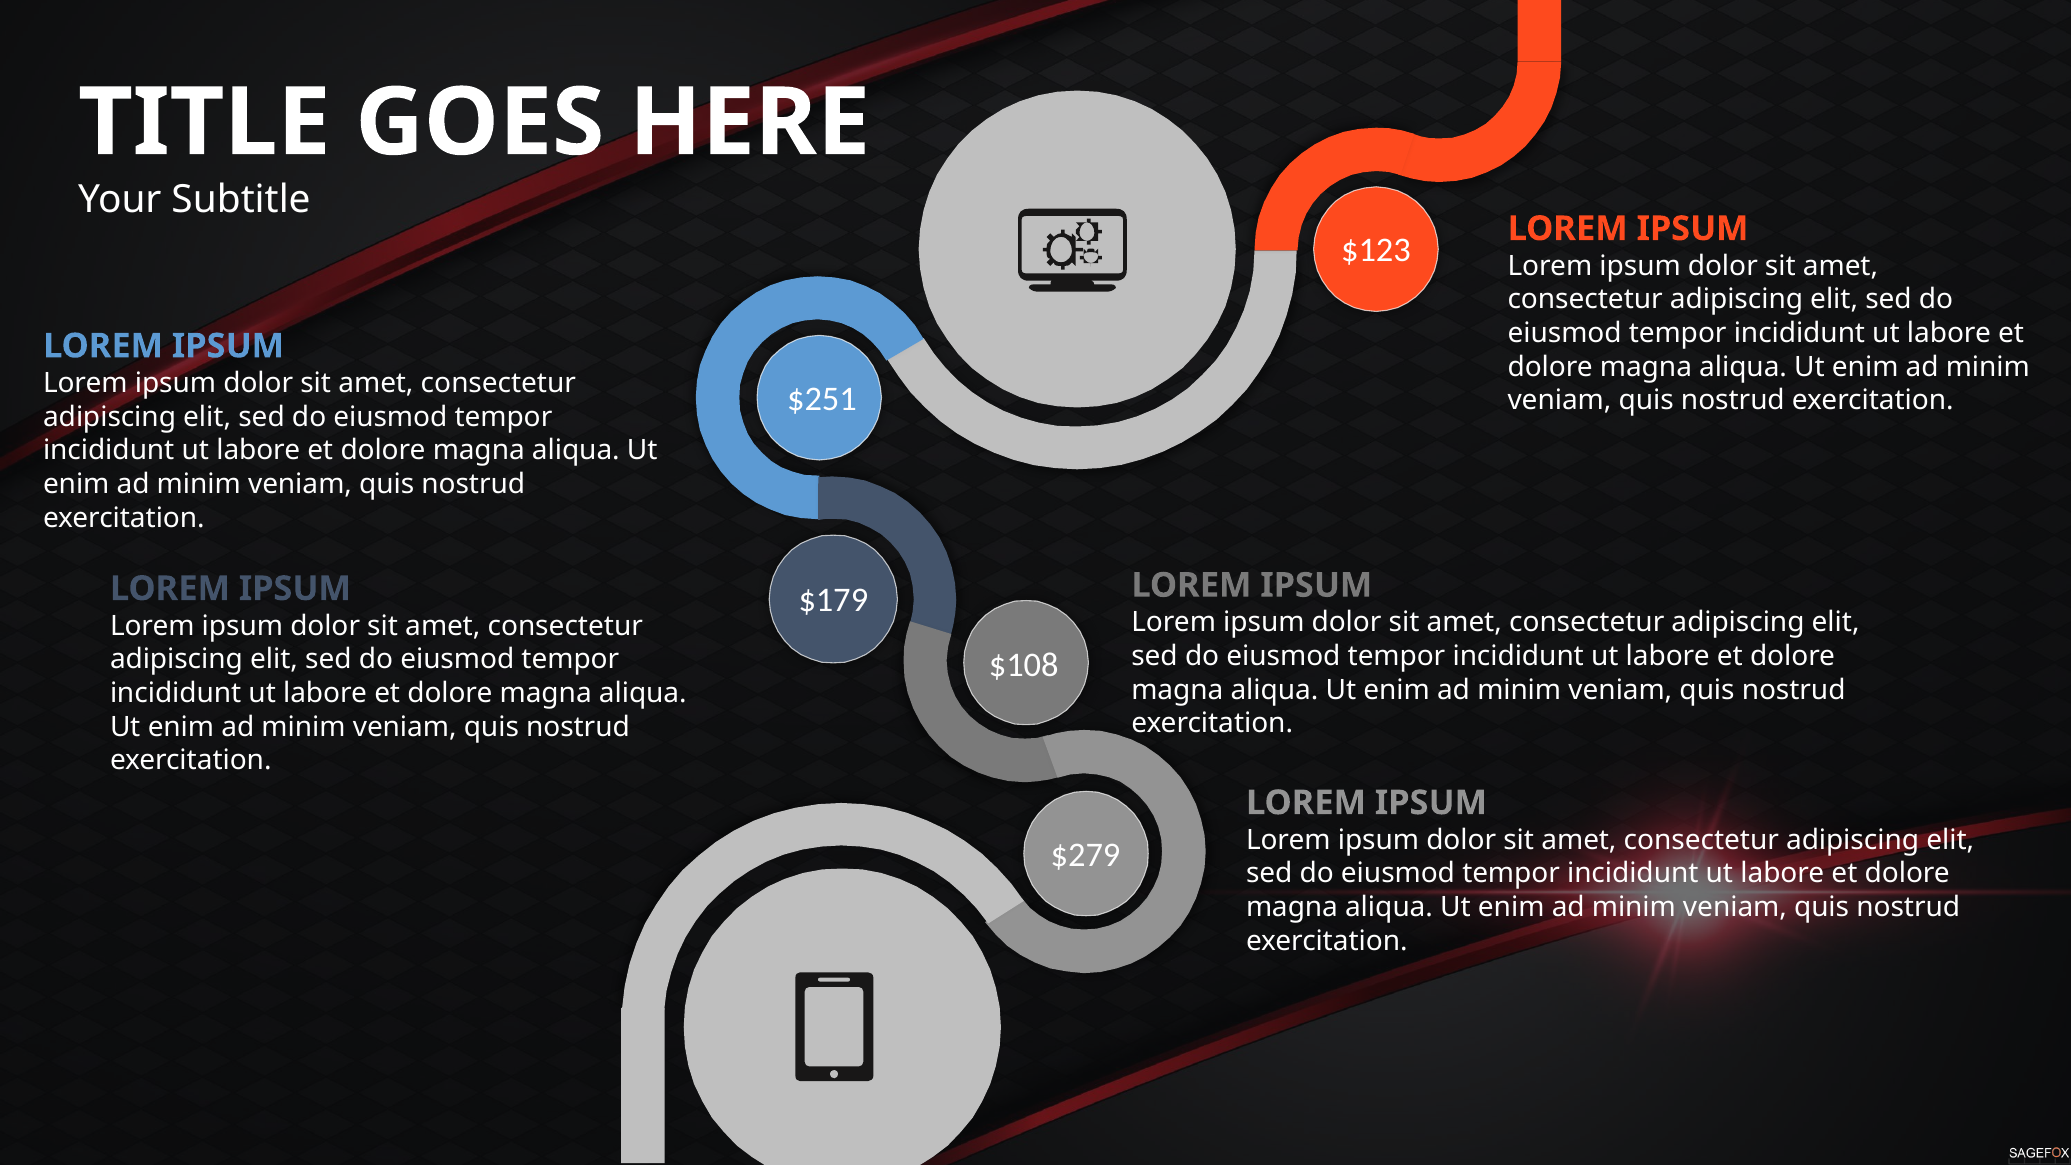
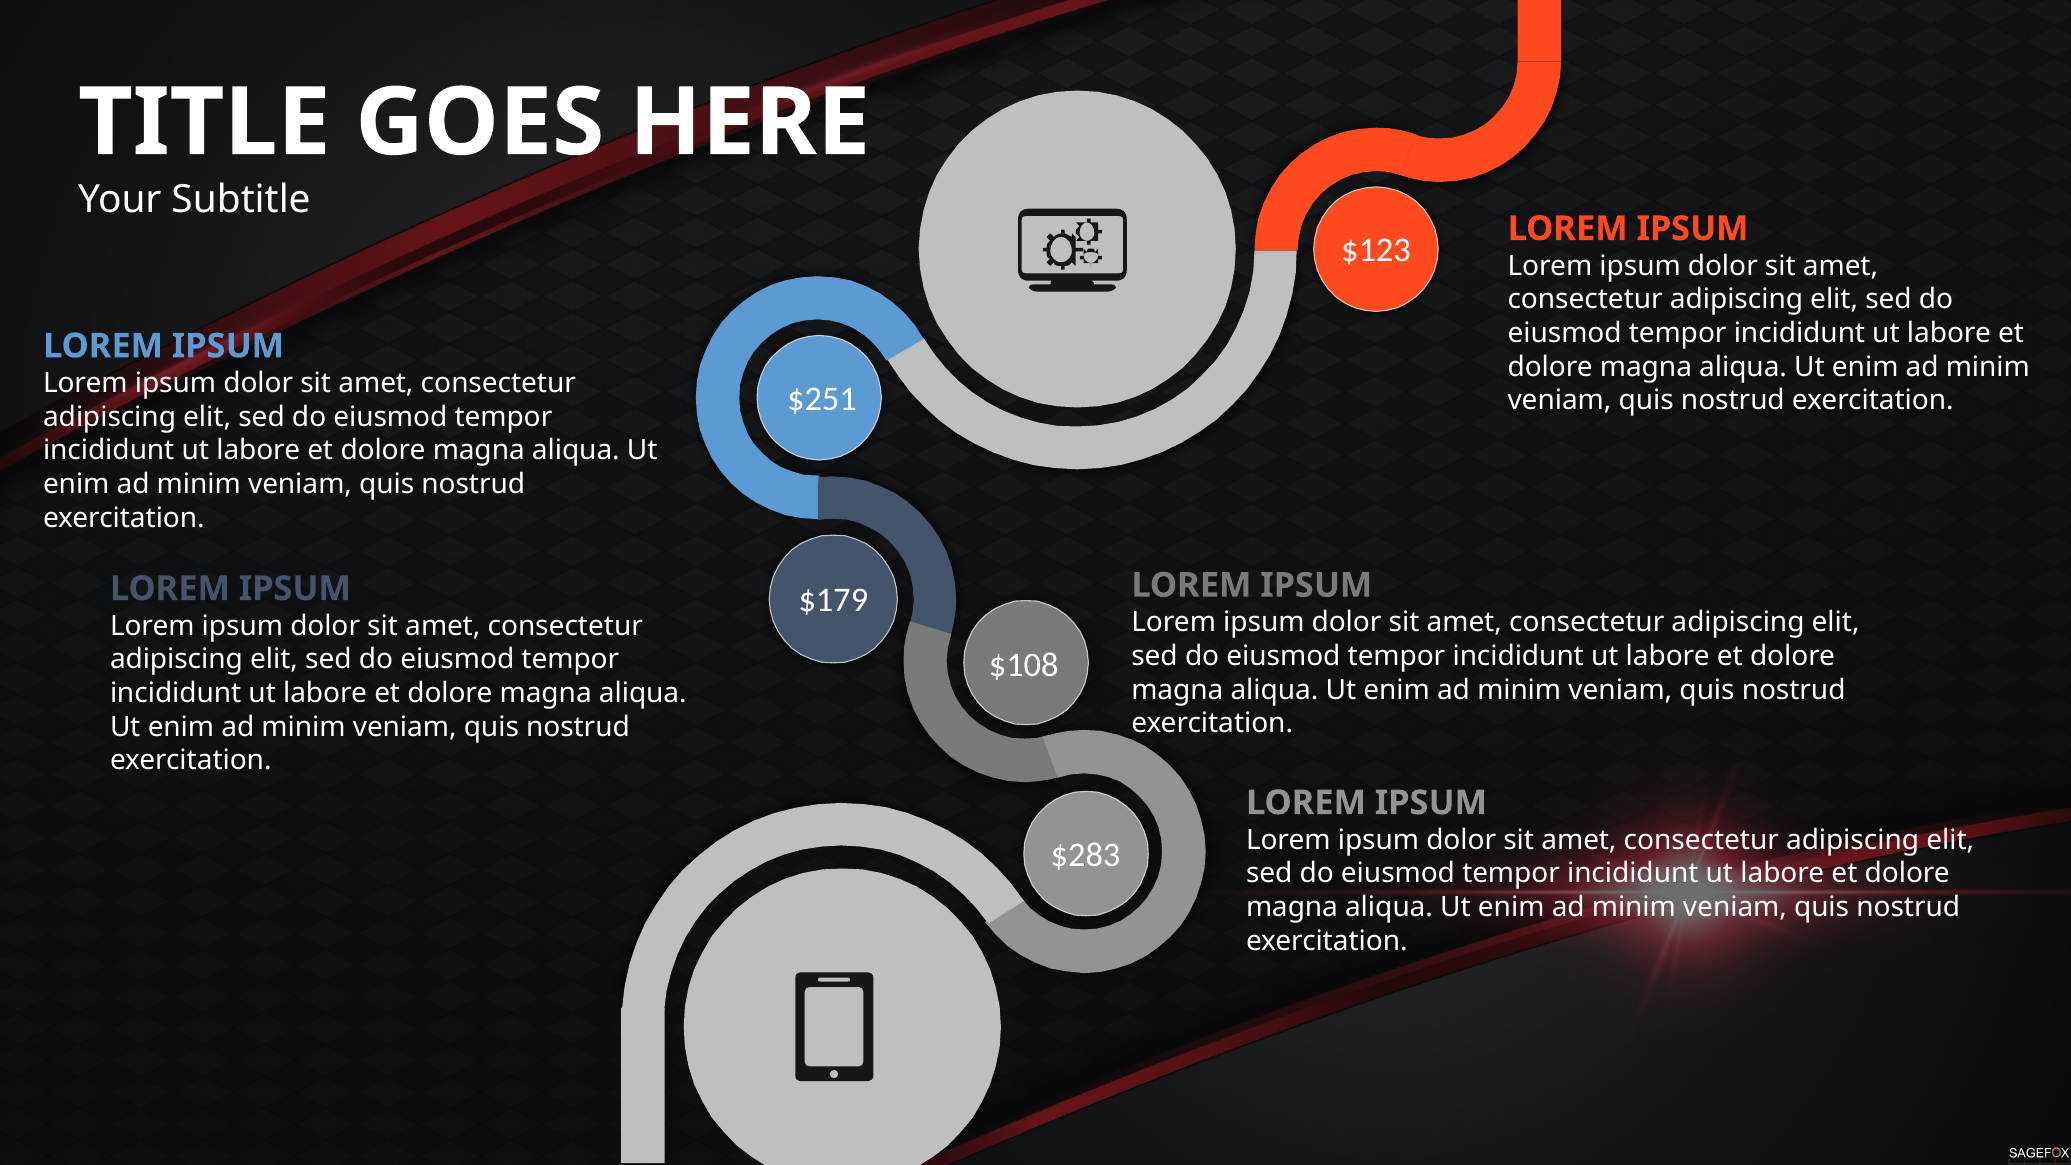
$279: $279 -> $283 (1086, 855)
